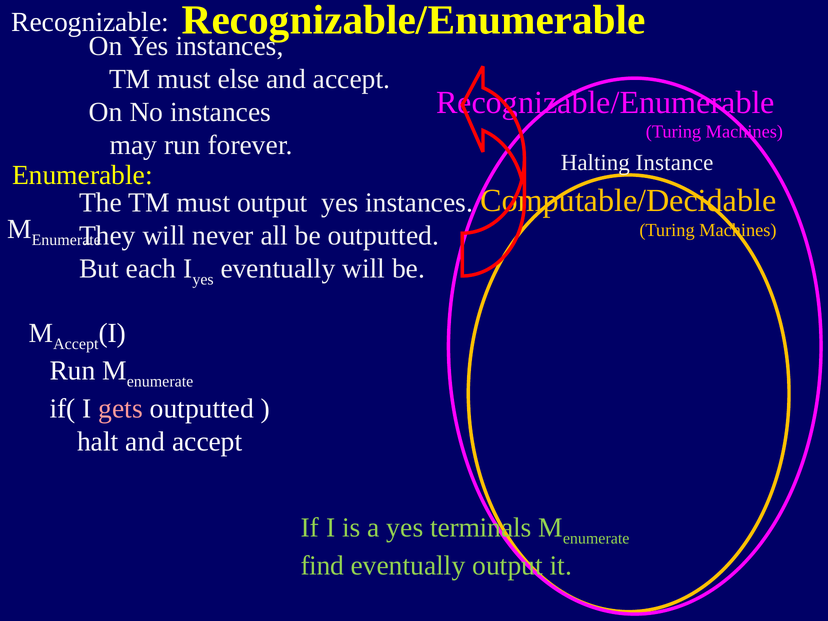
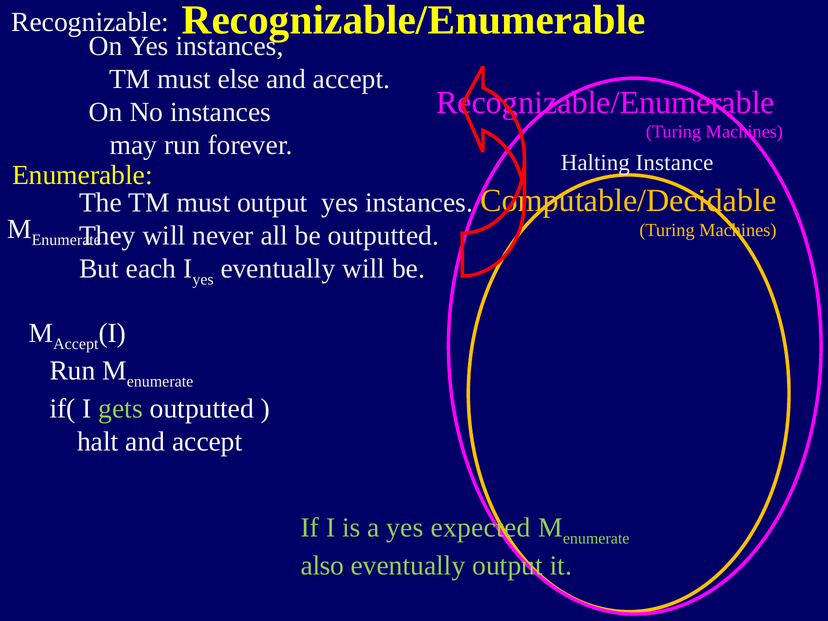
gets colour: pink -> light green (121, 408)
terminals: terminals -> expected (481, 528)
find: find -> also (322, 566)
